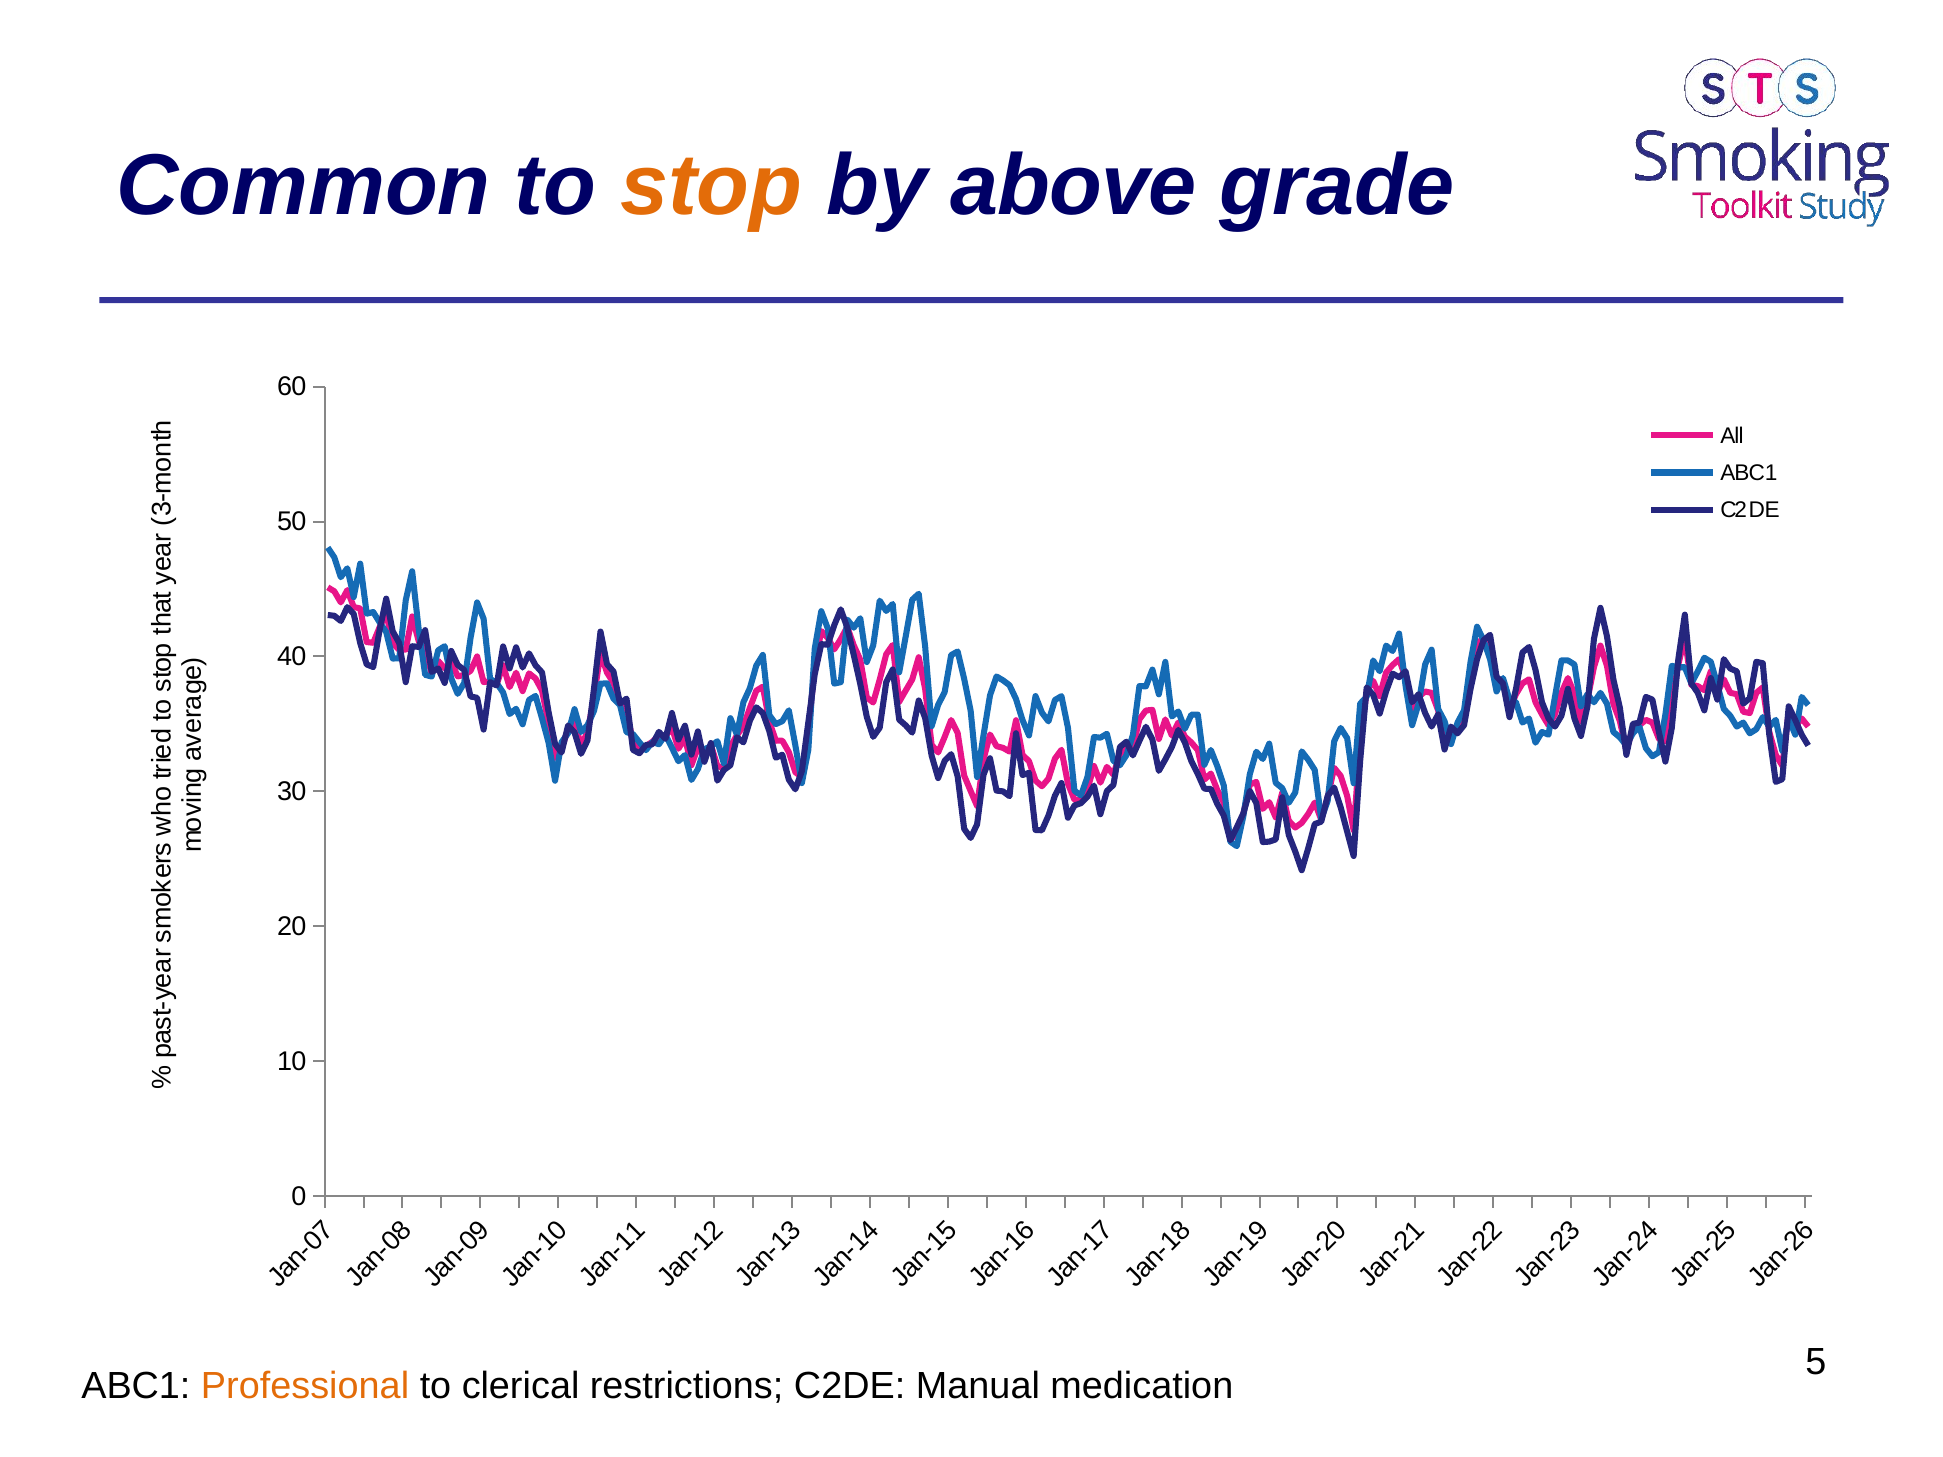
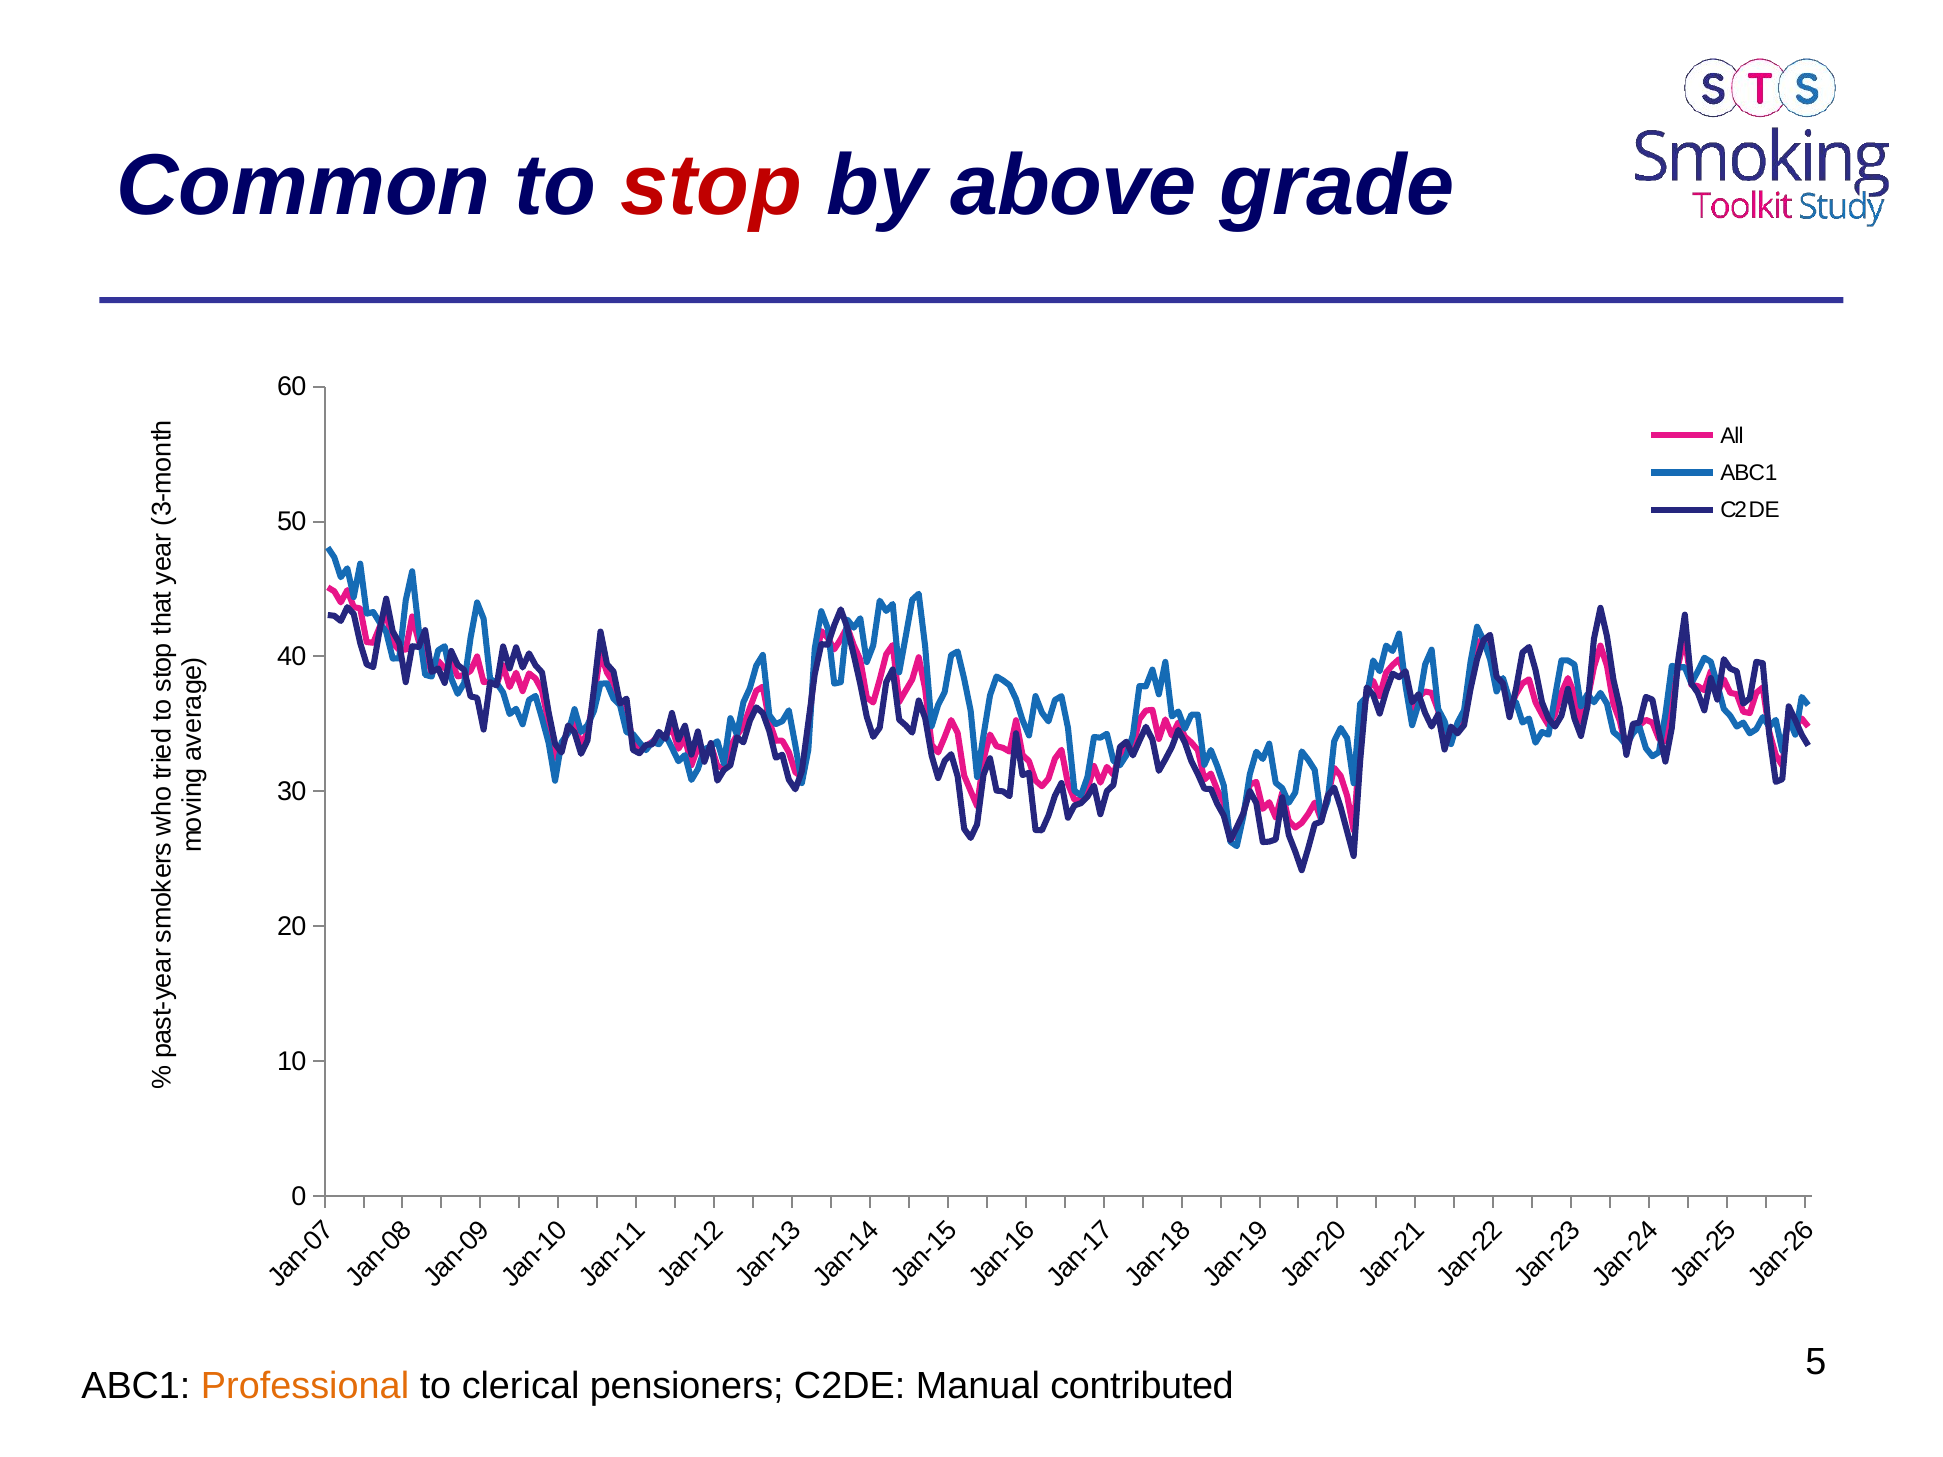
stop colour: orange -> red (711, 186)
restrictions: restrictions -> pensioners (687, 1387)
medication: medication -> contributed (1142, 1387)
